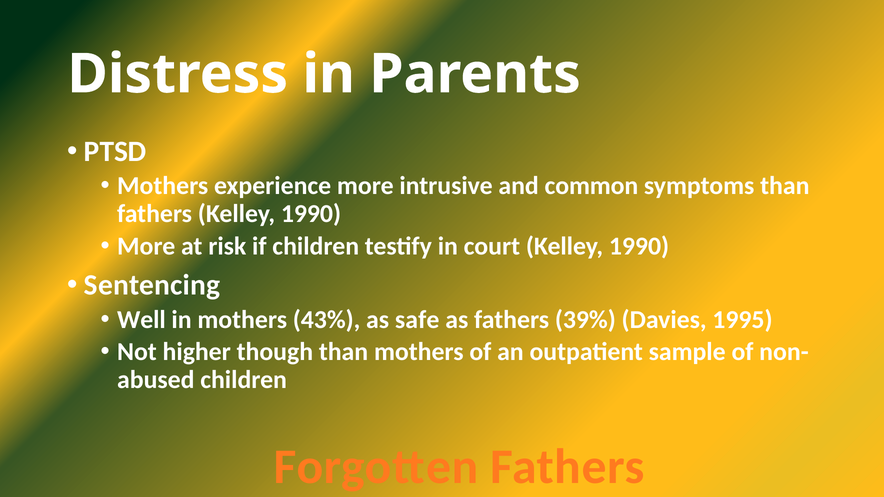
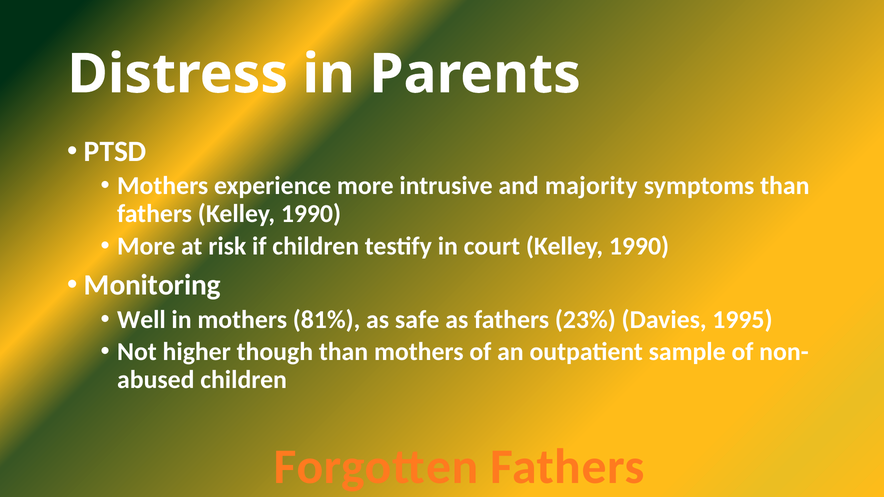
common: common -> majority (591, 186)
Sentencing: Sentencing -> Monitoring (152, 285)
43%: 43% -> 81% (327, 320)
39%: 39% -> 23% (585, 320)
